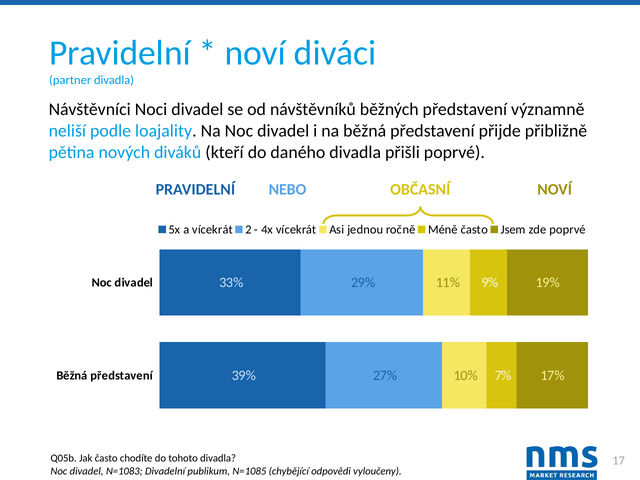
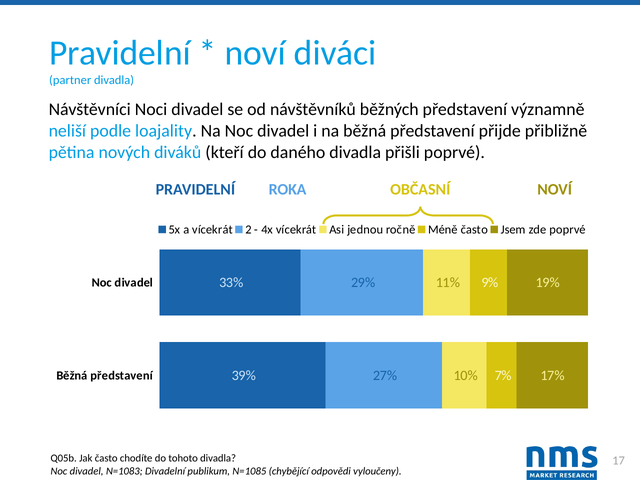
NEBO: NEBO -> ROKA (288, 189)
